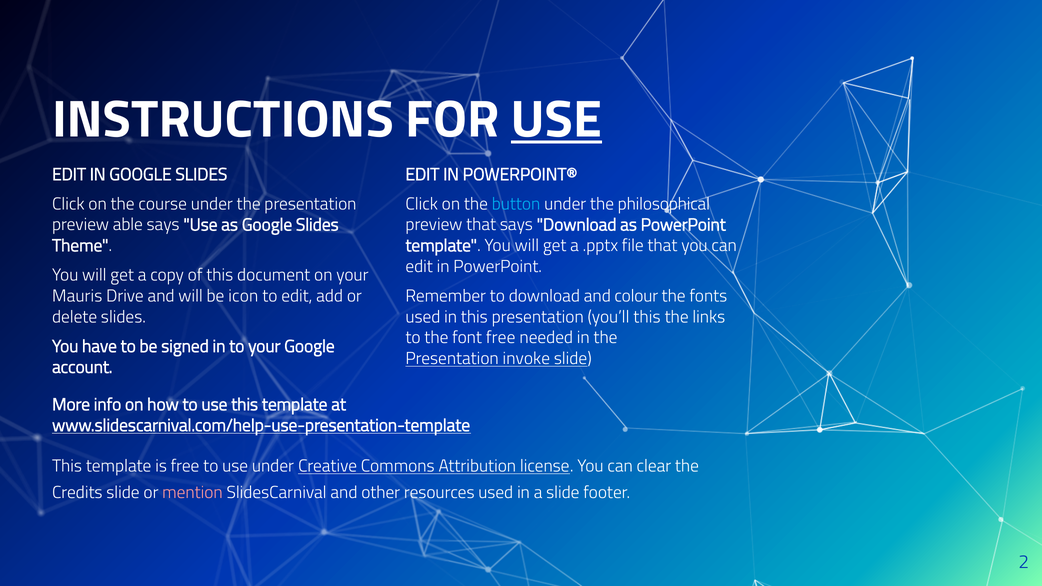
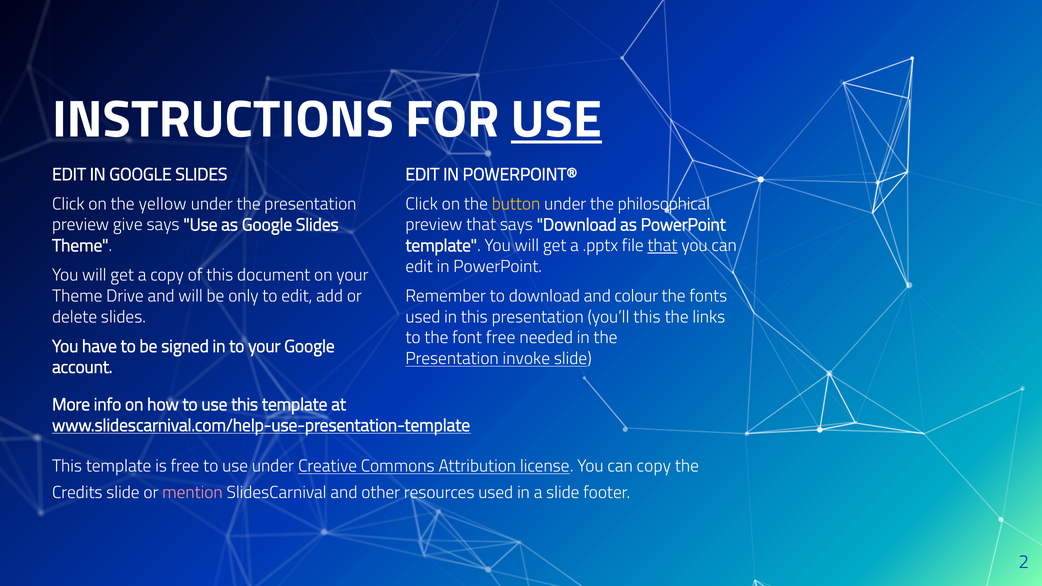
course: course -> yellow (163, 204)
button colour: light blue -> yellow (516, 204)
able: able -> give (128, 225)
that underline: none -> present (662, 246)
Mauris: Mauris -> Theme (77, 296)
icon: icon -> only (243, 296)
can clear: clear -> copy (654, 466)
